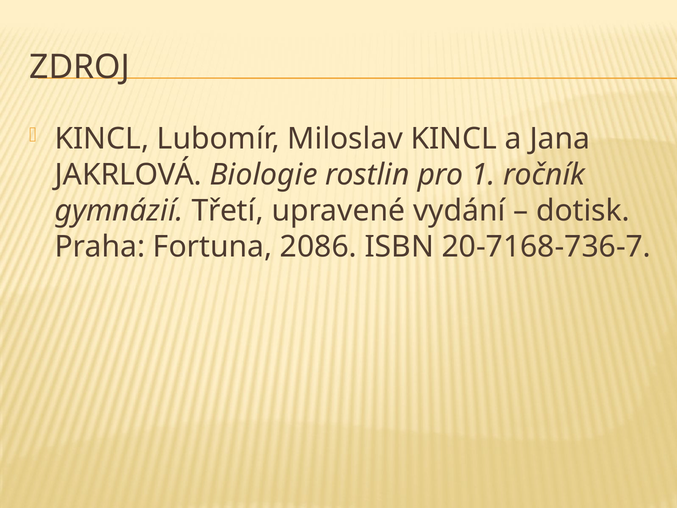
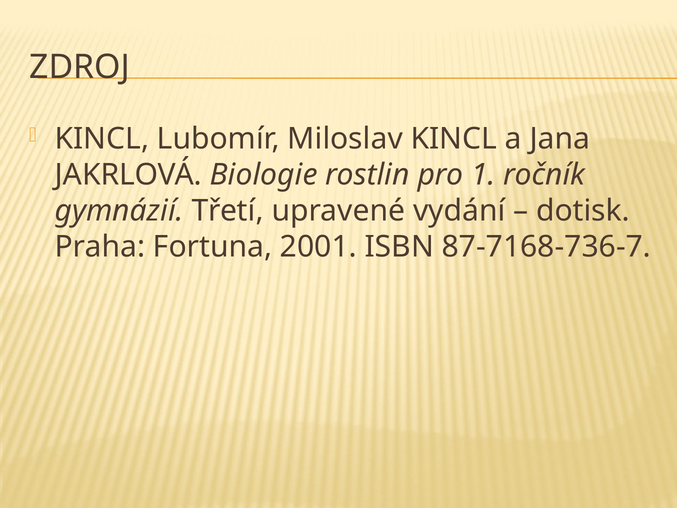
2086: 2086 -> 2001 (318, 247)
20-7168-736-7: 20-7168-736-7 -> 87-7168-736-7 (546, 247)
